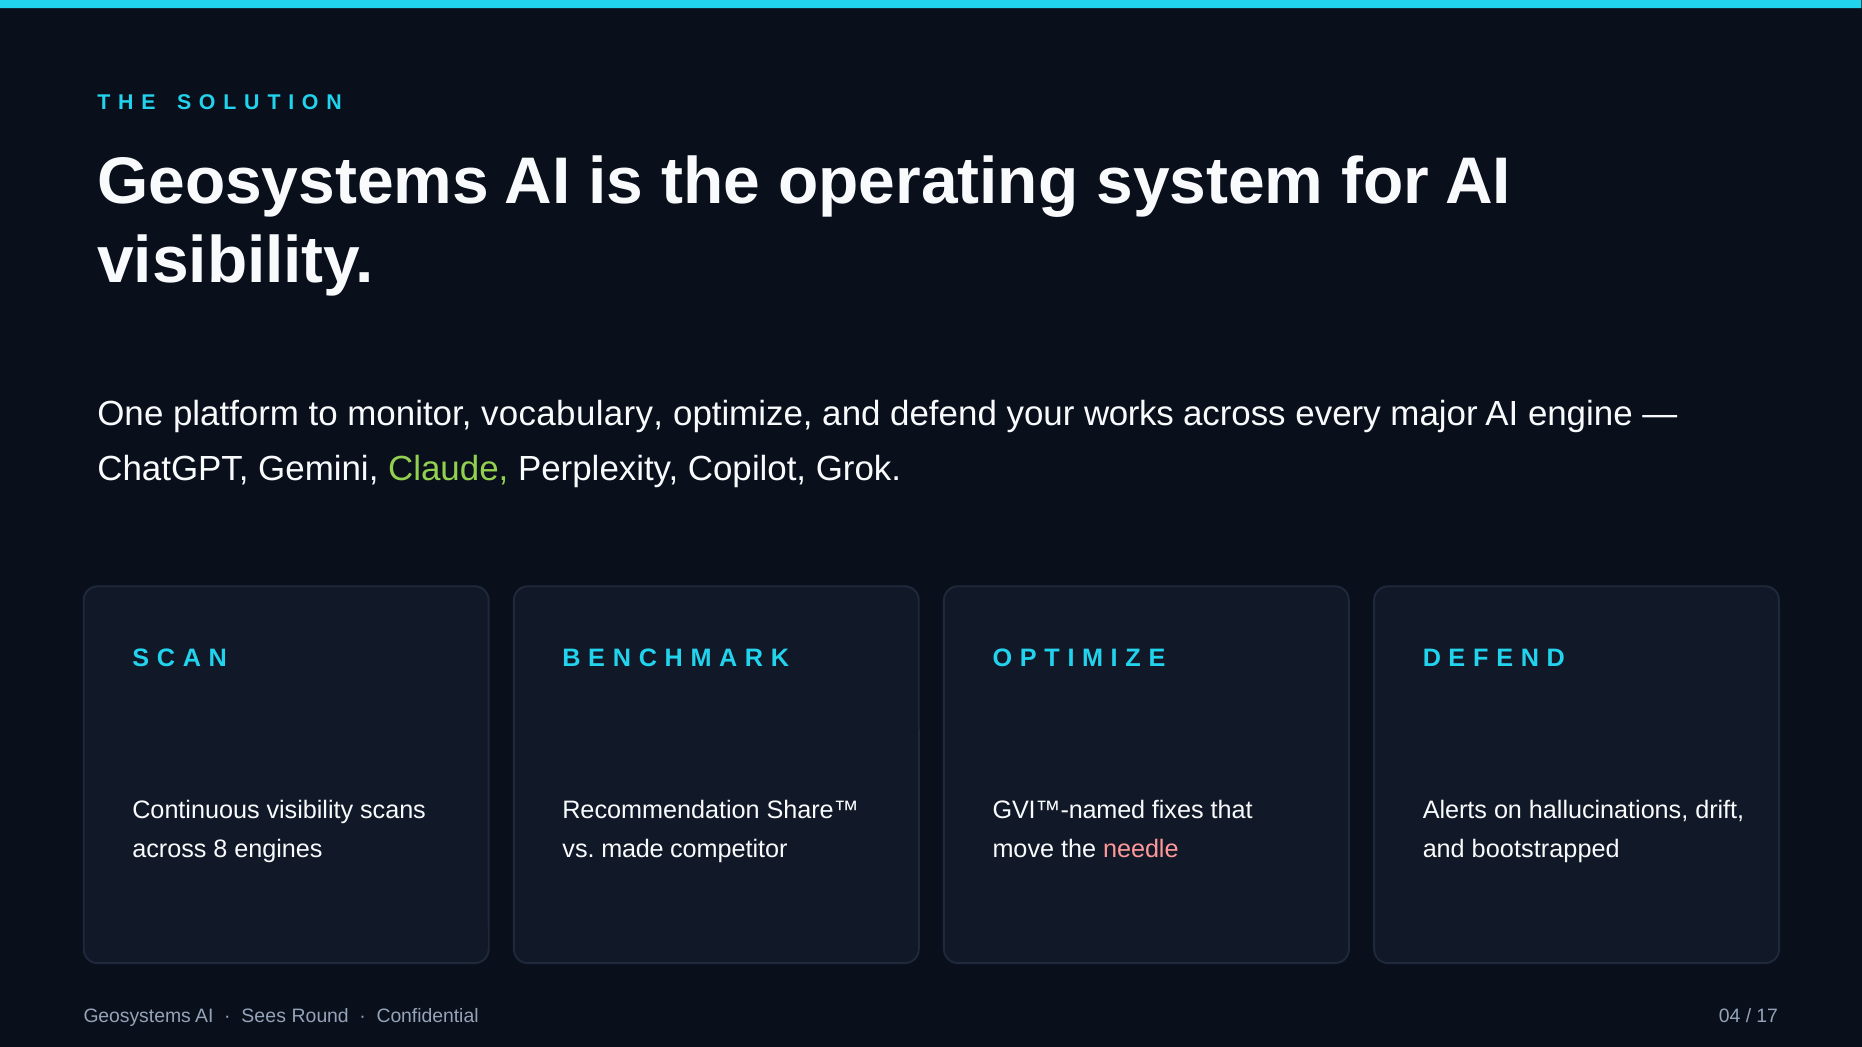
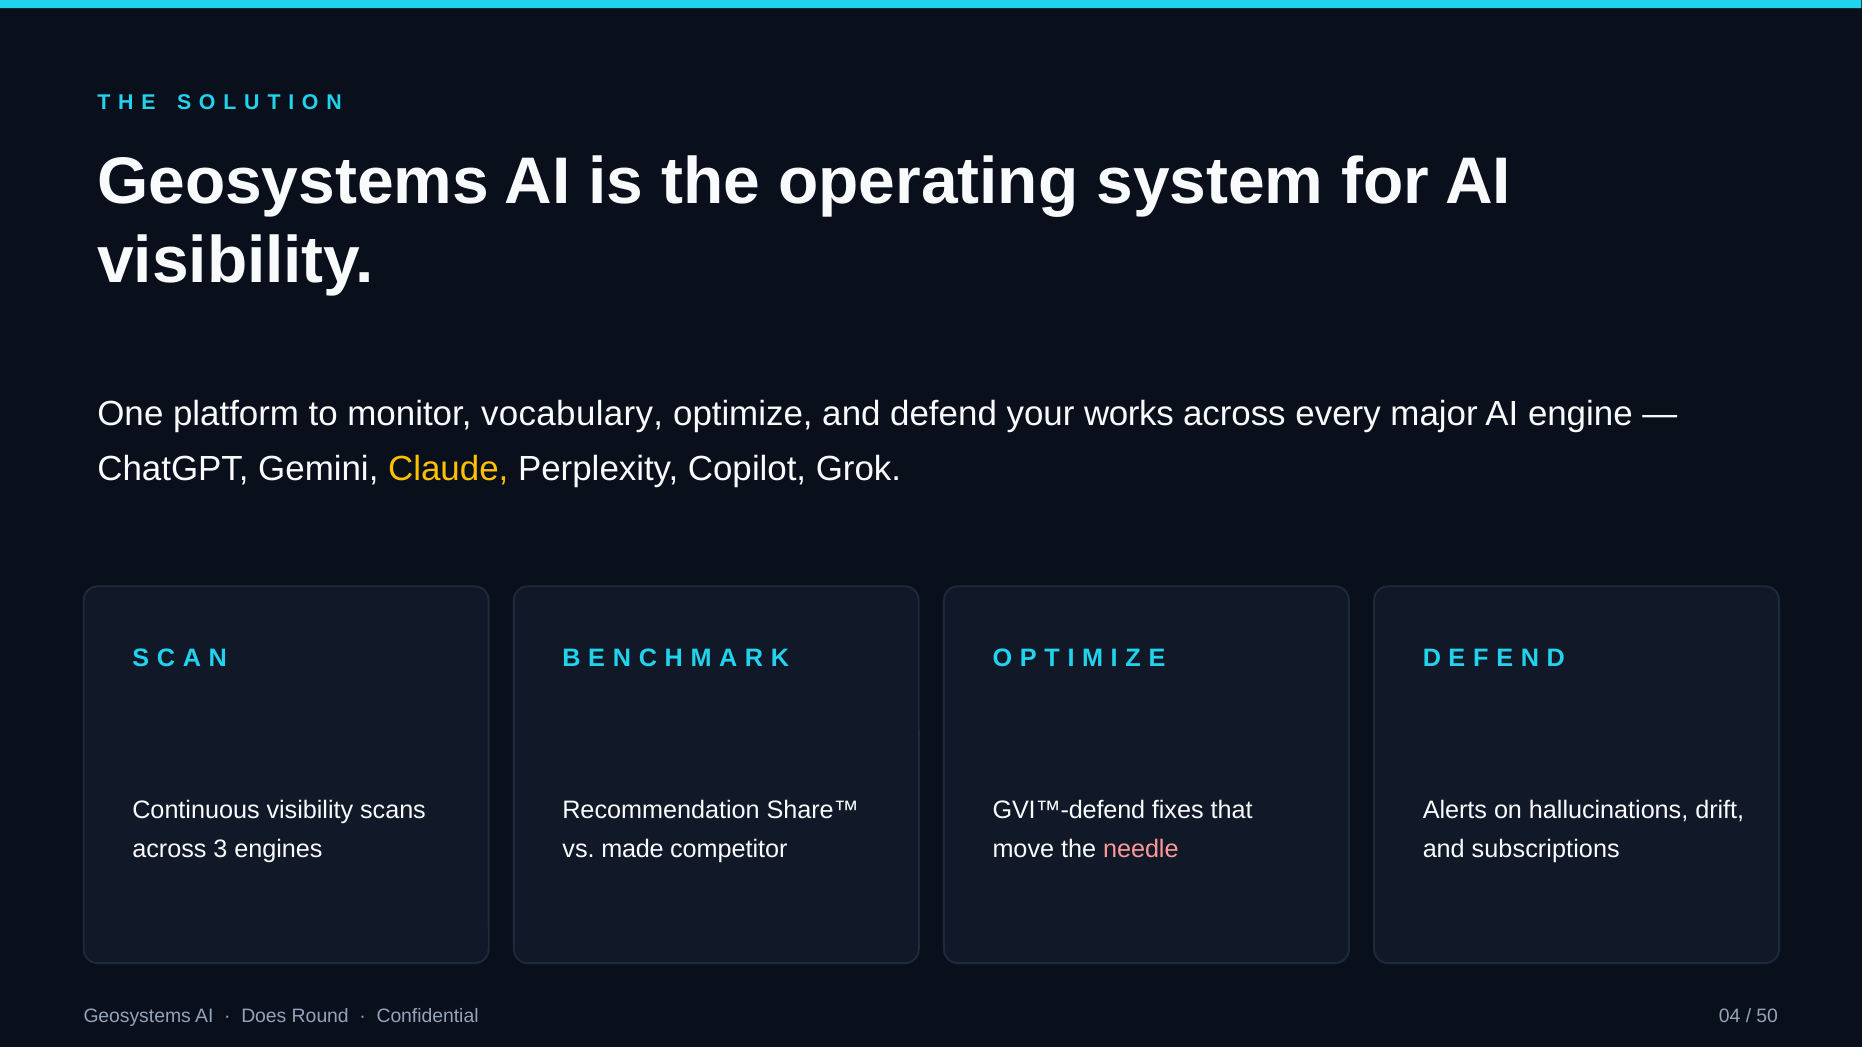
Claude colour: light green -> yellow (448, 469)
GVI™-named: GVI™-named -> GVI™-defend (1069, 810)
8: 8 -> 3 (220, 850)
bootstrapped: bootstrapped -> subscriptions (1546, 850)
Sees: Sees -> Does (264, 1017)
17: 17 -> 50 (1767, 1017)
